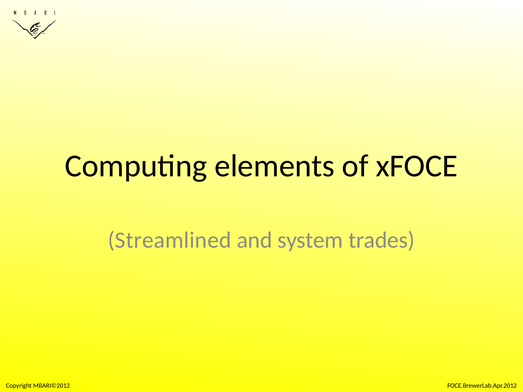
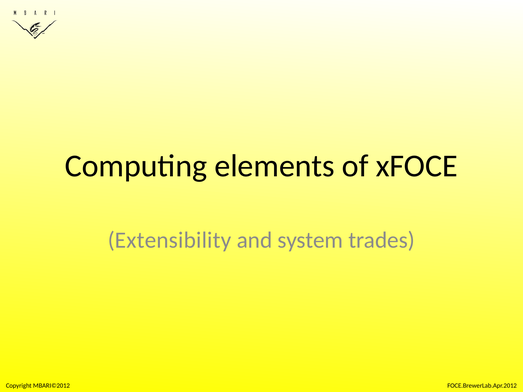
Streamlined: Streamlined -> Extensibility (170, 240)
